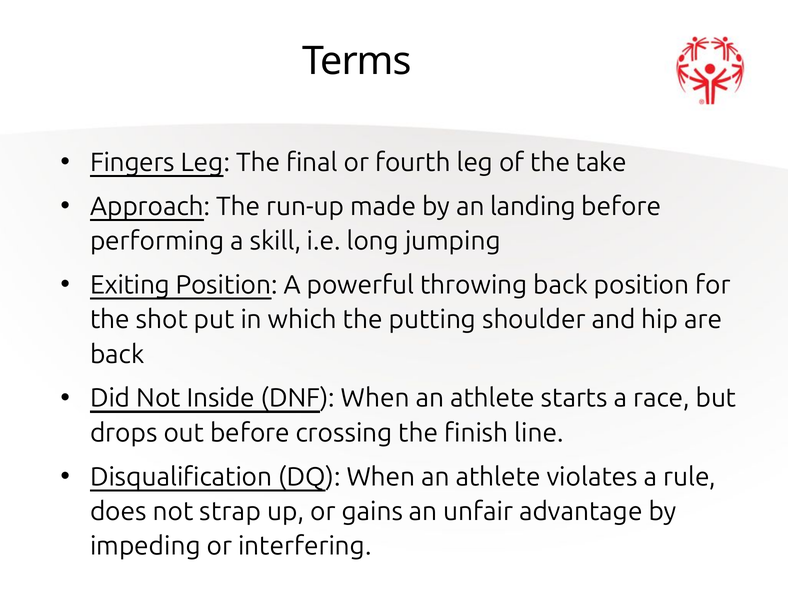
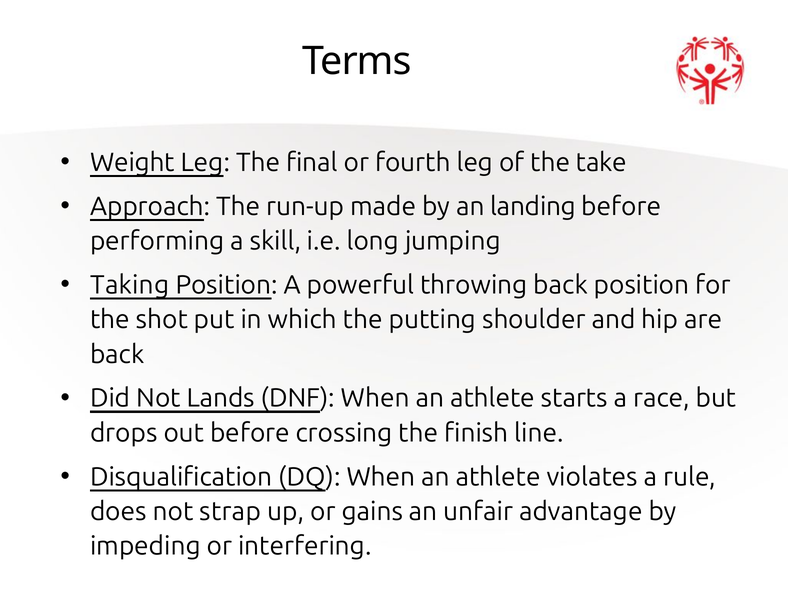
Fingers: Fingers -> Weight (132, 162)
Exiting: Exiting -> Taking (130, 285)
Inside: Inside -> Lands (221, 398)
